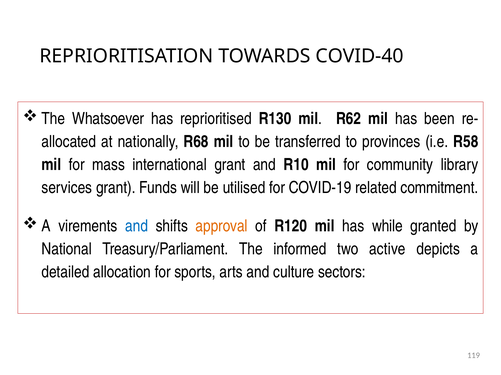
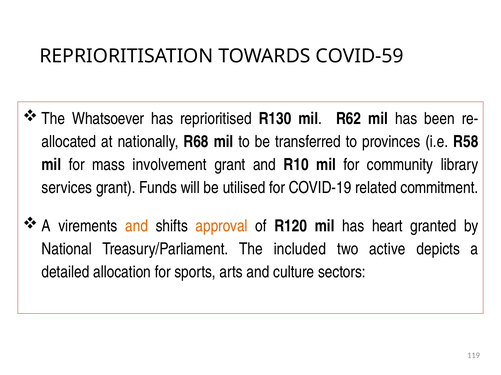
COVID-40: COVID-40 -> COVID-59 (360, 56)
international: international -> involvement (170, 165)
and colour: blue -> orange (137, 226)
while: while -> heart (387, 226)
informed: informed -> included (300, 249)
